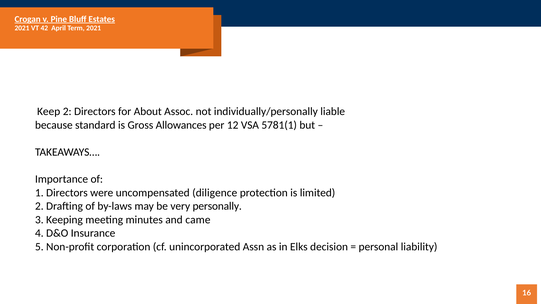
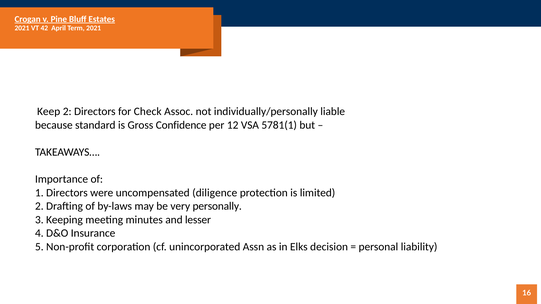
About: About -> Check (148, 112)
Allowances: Allowances -> Confidence (181, 125)
came: came -> lesser (198, 220)
